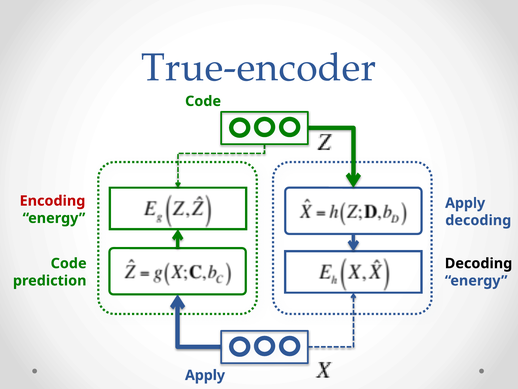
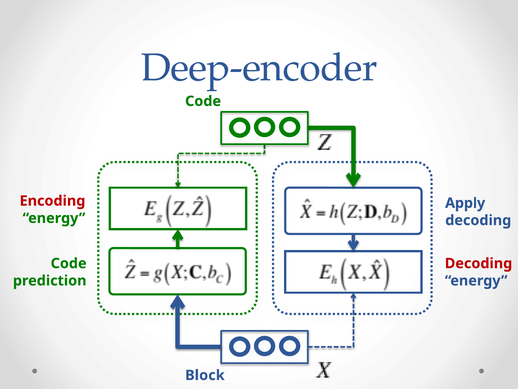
True-encoder: True-encoder -> Deep-encoder (259, 67)
Decoding colour: black -> red (479, 263)
Apply: Apply -> Block (205, 375)
